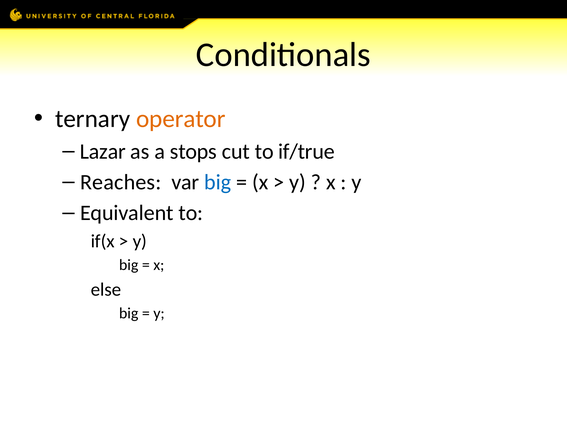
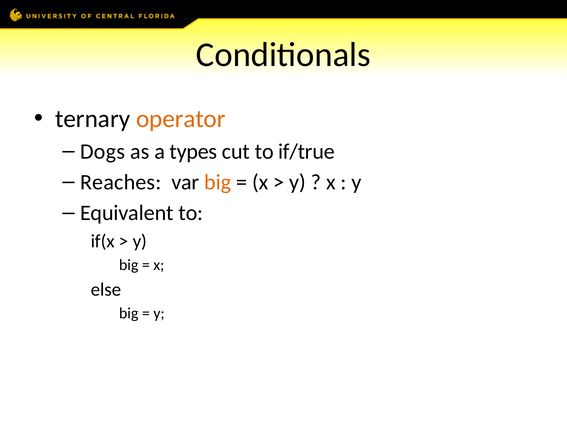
Lazar: Lazar -> Dogs (103, 151)
stops: stops -> types (193, 151)
big colour: blue -> orange (218, 182)
